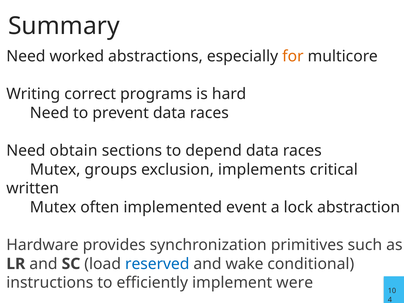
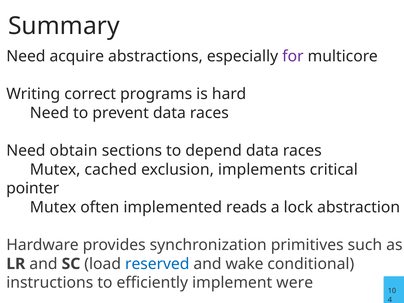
worked: worked -> acquire (77, 56)
for colour: orange -> purple (293, 56)
groups: groups -> cached (111, 170)
written: written -> pointer (33, 188)
event: event -> reads (246, 207)
